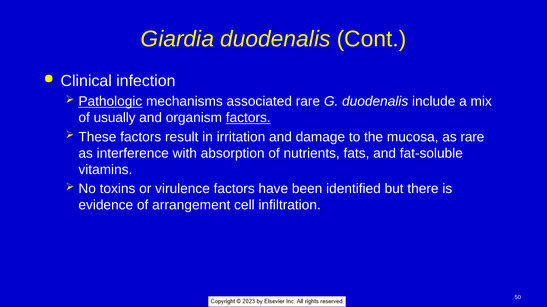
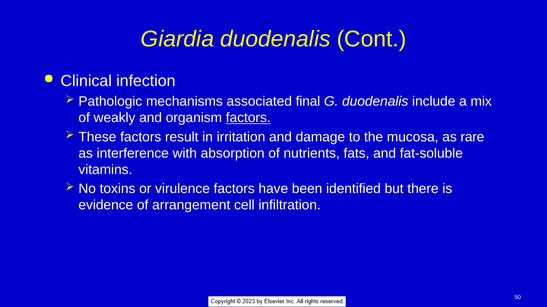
Pathologic underline: present -> none (110, 102)
associated rare: rare -> final (308, 102)
usually: usually -> weakly (115, 118)
